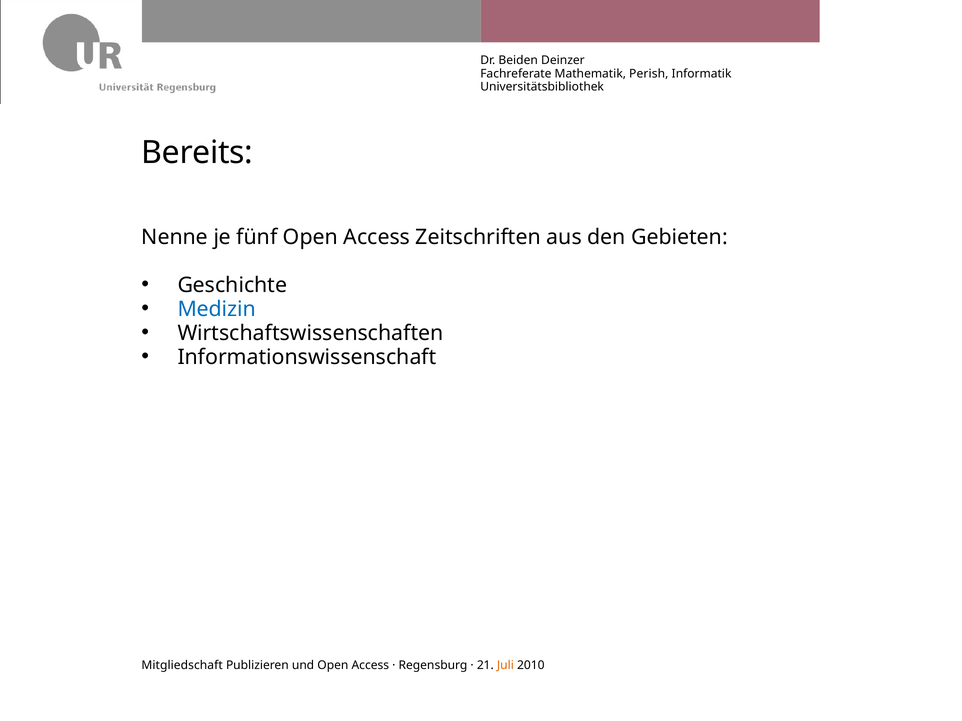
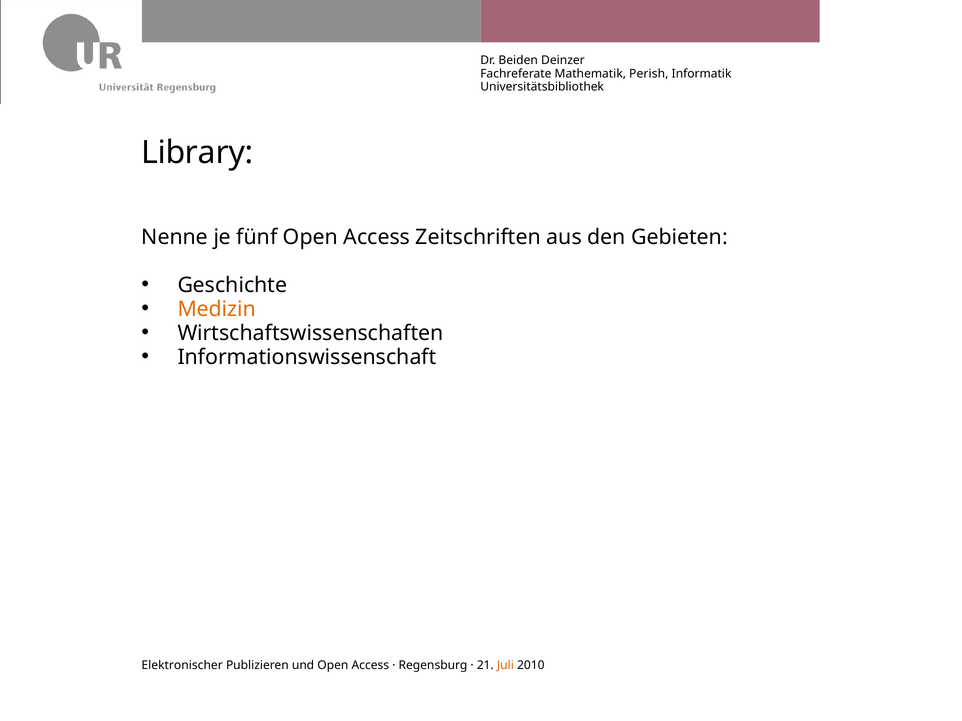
Bereits: Bereits -> Library (197, 153)
Medizin colour: blue -> orange (217, 309)
Mitgliedschaft: Mitgliedschaft -> Elektronischer (182, 666)
